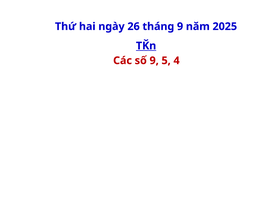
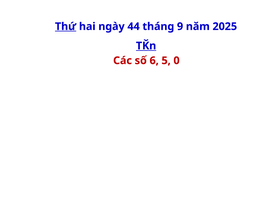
Thứ underline: none -> present (66, 26)
26: 26 -> 44 (134, 26)
số 9: 9 -> 6 (154, 61)
4: 4 -> 0 (177, 61)
